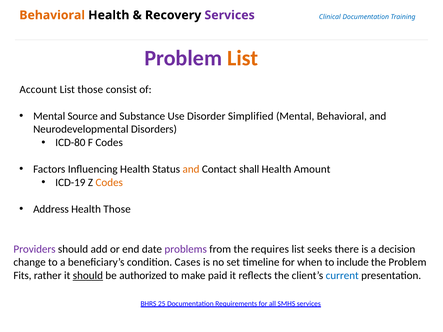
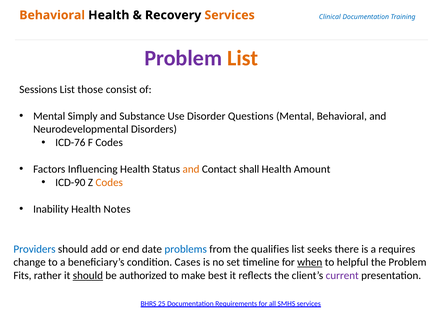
Services colour: purple -> orange (230, 15)
Account: Account -> Sessions (38, 90)
Source: Source -> Simply (83, 116)
Simplified: Simplified -> Questions (251, 116)
ICD-80: ICD-80 -> ICD-76 (70, 143)
ICD-19: ICD-19 -> ICD-90 (70, 183)
Address: Address -> Inability (51, 209)
Health Those: Those -> Notes (117, 209)
Providers colour: purple -> blue (35, 249)
problems colour: purple -> blue (186, 249)
requires: requires -> qualifies (270, 249)
decision: decision -> requires (397, 249)
when underline: none -> present (310, 263)
include: include -> helpful (353, 263)
paid: paid -> best (218, 276)
current colour: blue -> purple (342, 276)
